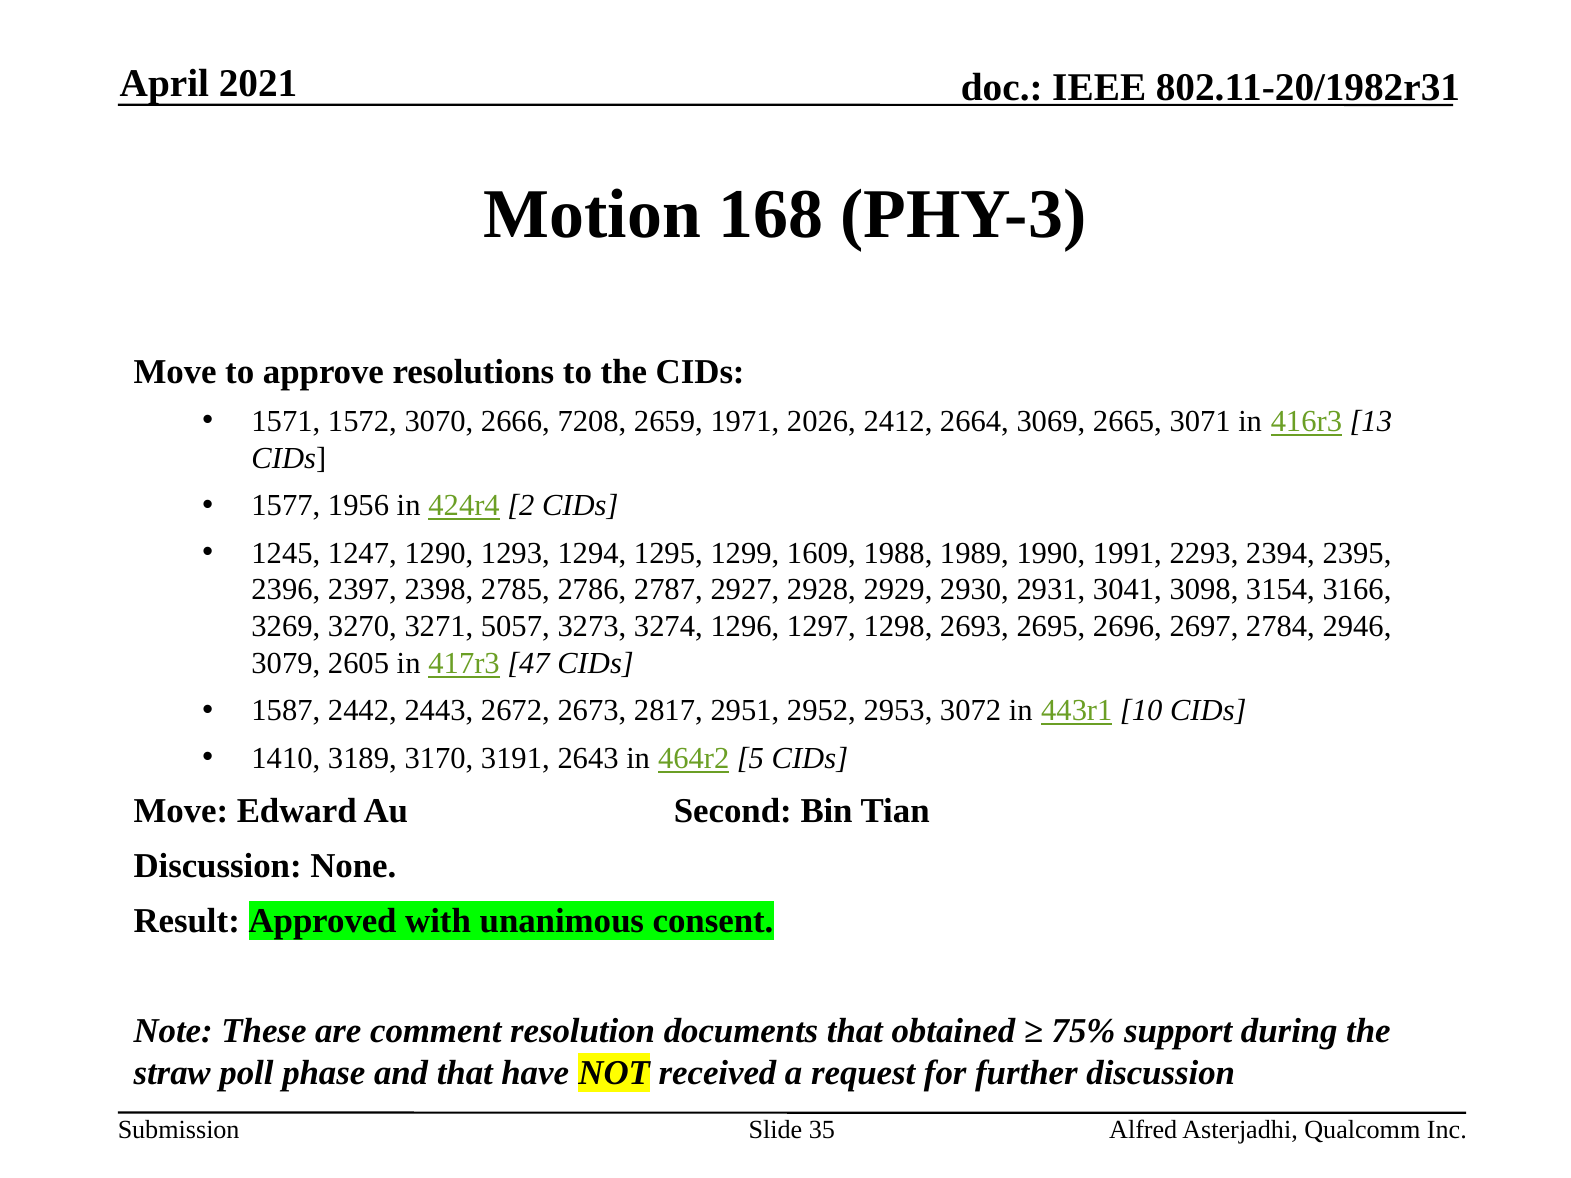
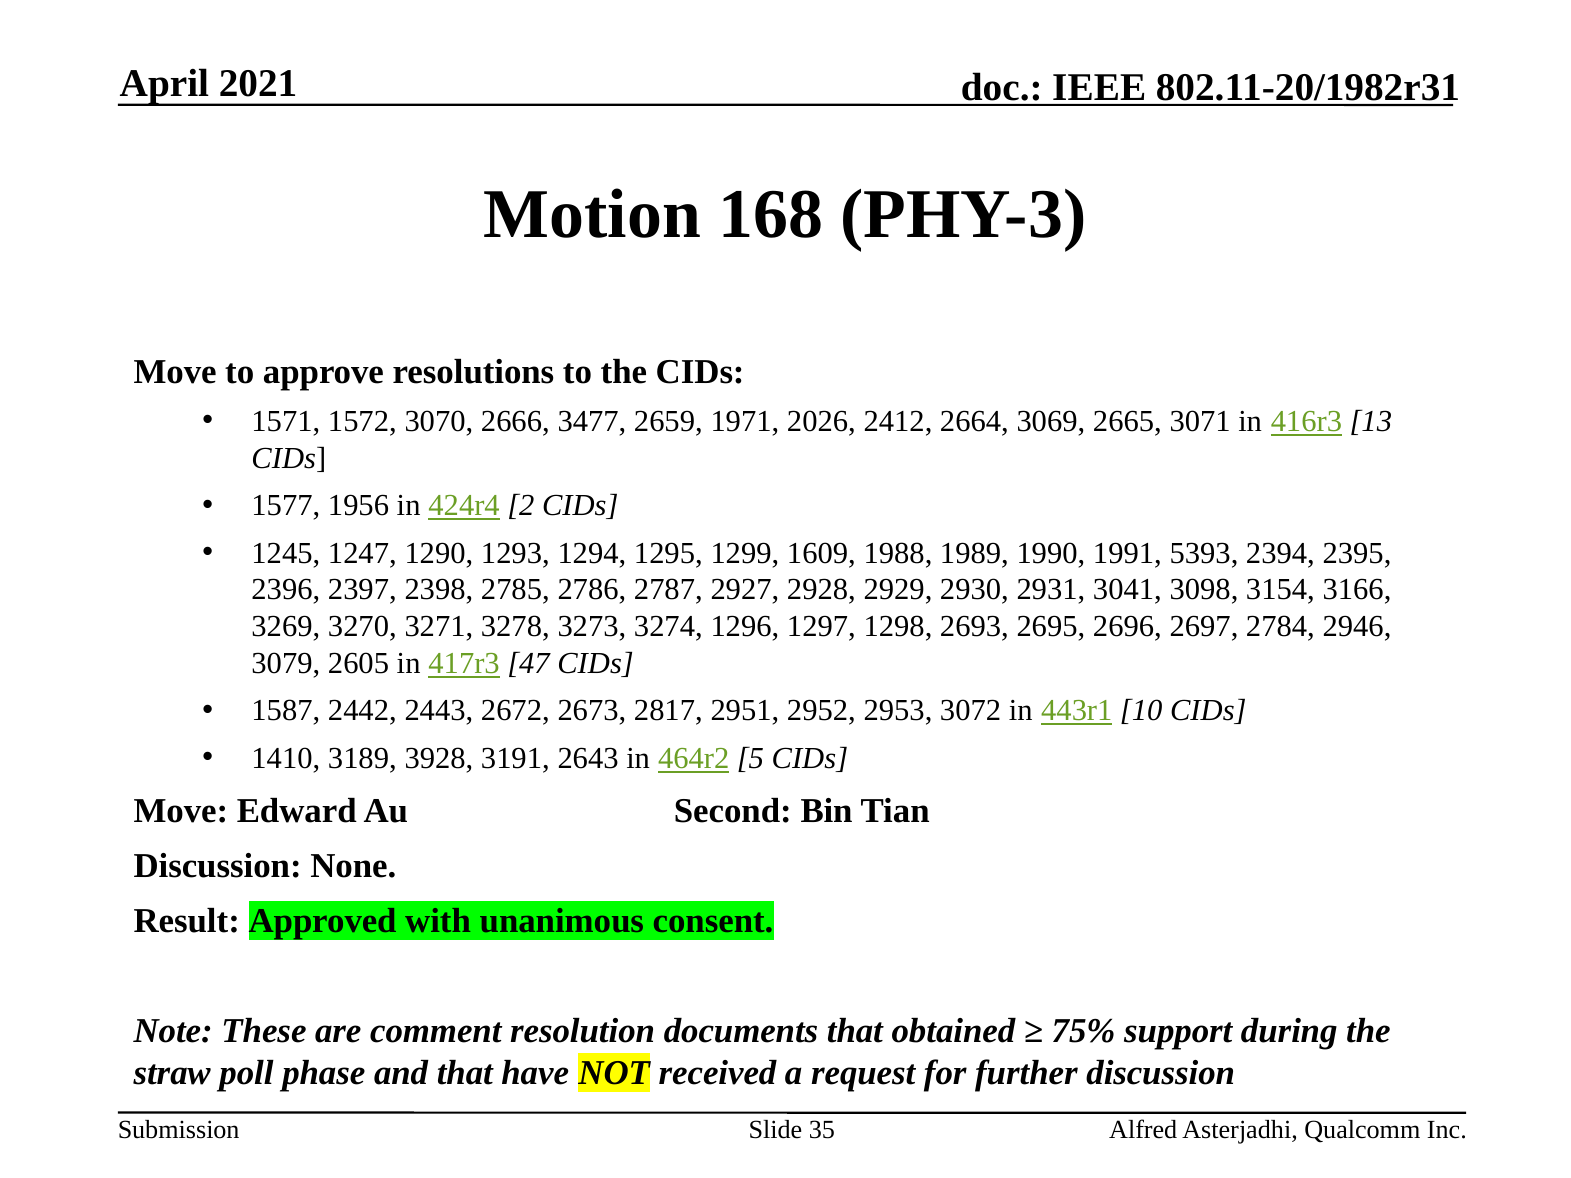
7208: 7208 -> 3477 (592, 422)
2293: 2293 -> 5393 (1204, 553)
5057: 5057 -> 3278 (515, 627)
3170: 3170 -> 3928 (439, 758)
